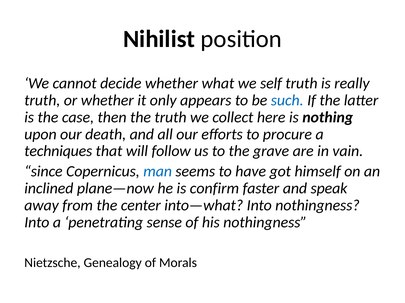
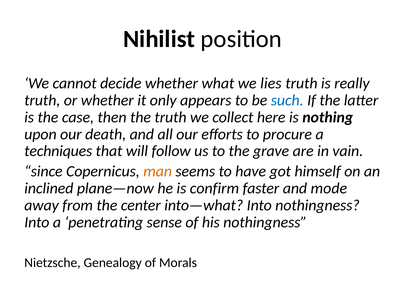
self: self -> lies (271, 83)
man colour: blue -> orange (158, 172)
speak: speak -> mode (329, 189)
